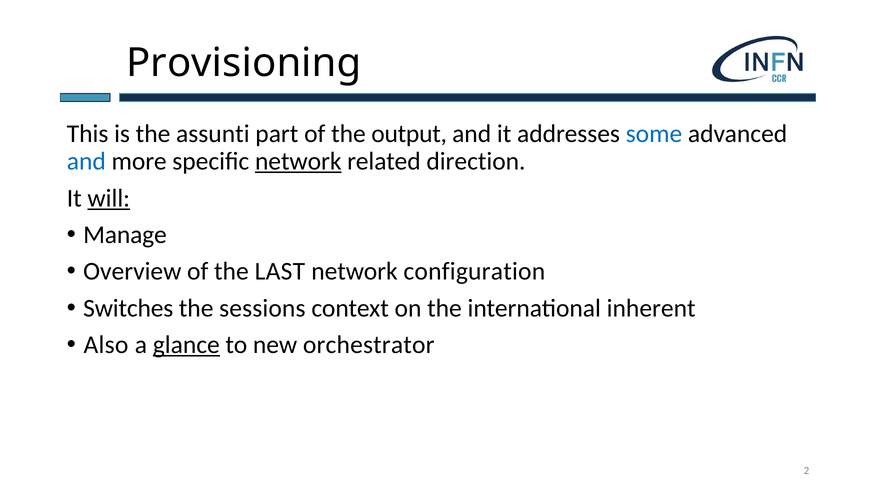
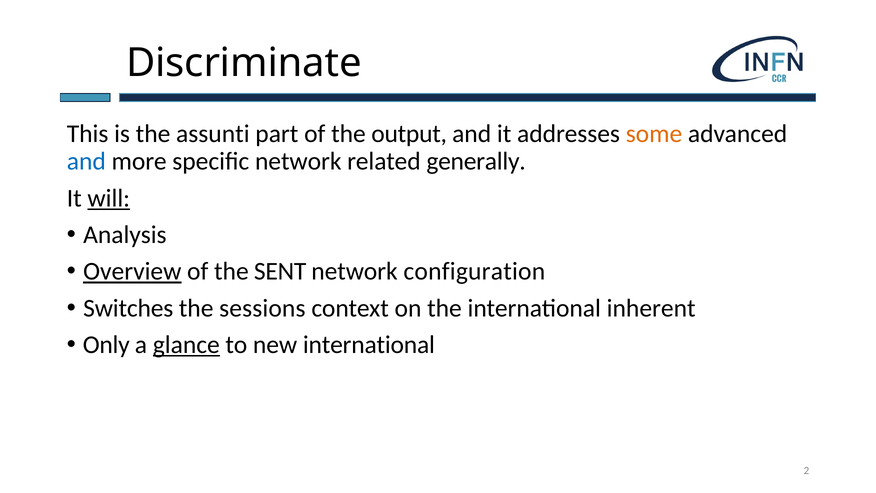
Provisioning: Provisioning -> Discriminate (244, 63)
some colour: blue -> orange (654, 134)
network underline: present -> none (298, 161)
direction: direction -> generally (476, 161)
Manage: Manage -> Analysis (125, 235)
Overview underline: none -> present (132, 271)
LAST: LAST -> SENT (280, 271)
Also: Also -> Only (106, 345)
new orchestrator: orchestrator -> international (369, 345)
